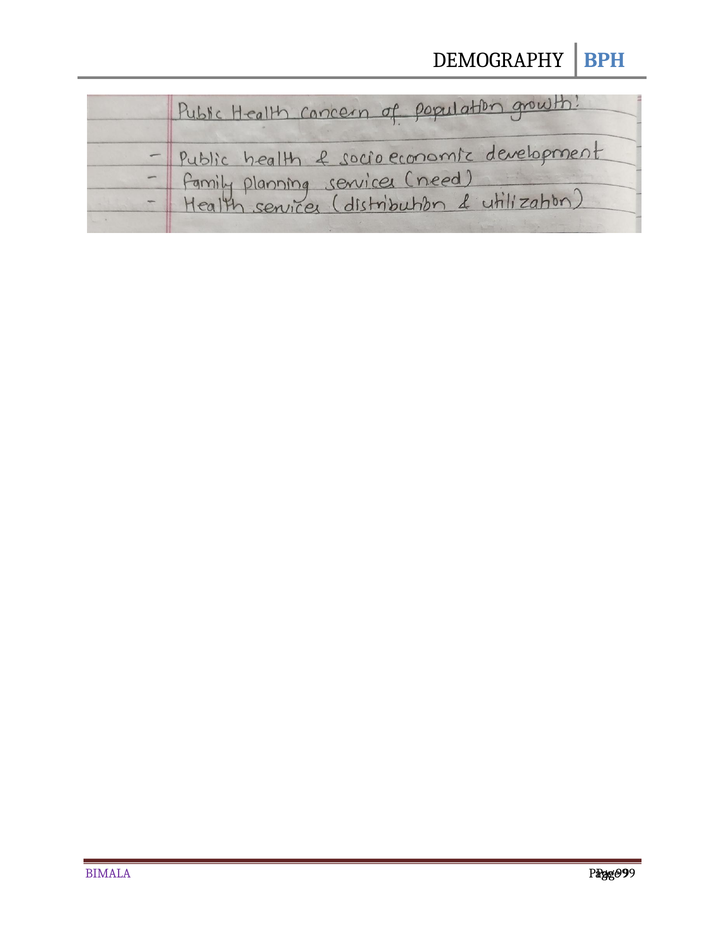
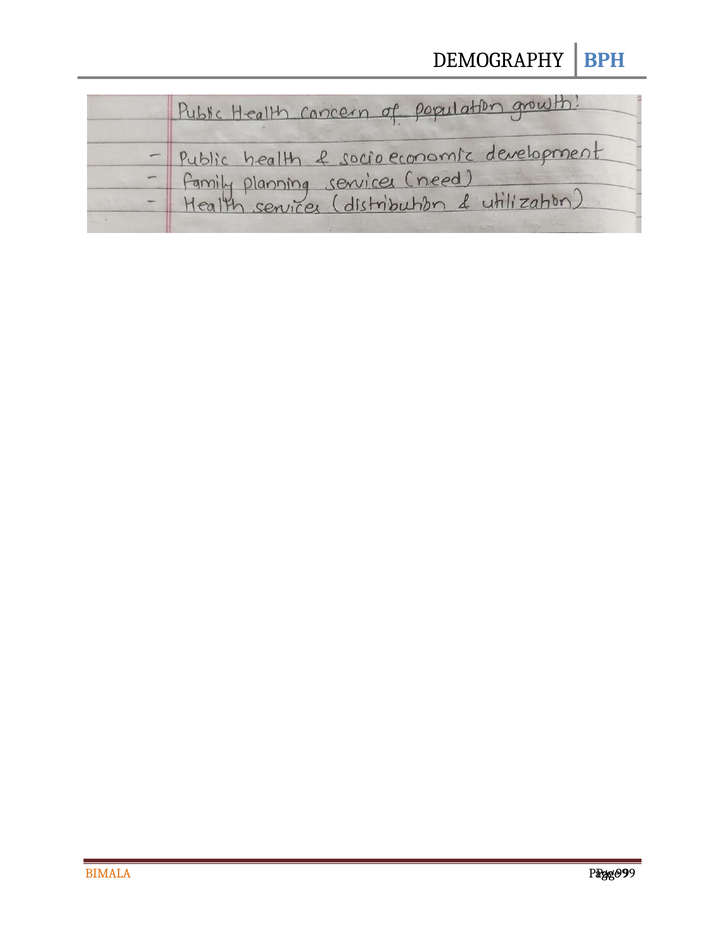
BIMALA colour: purple -> orange (108, 873)
